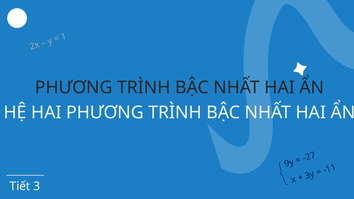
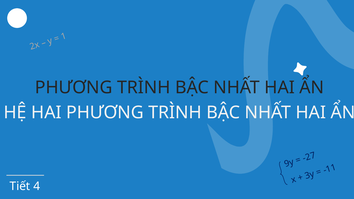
Tiết 3: 3 -> 4 (37, 186)
